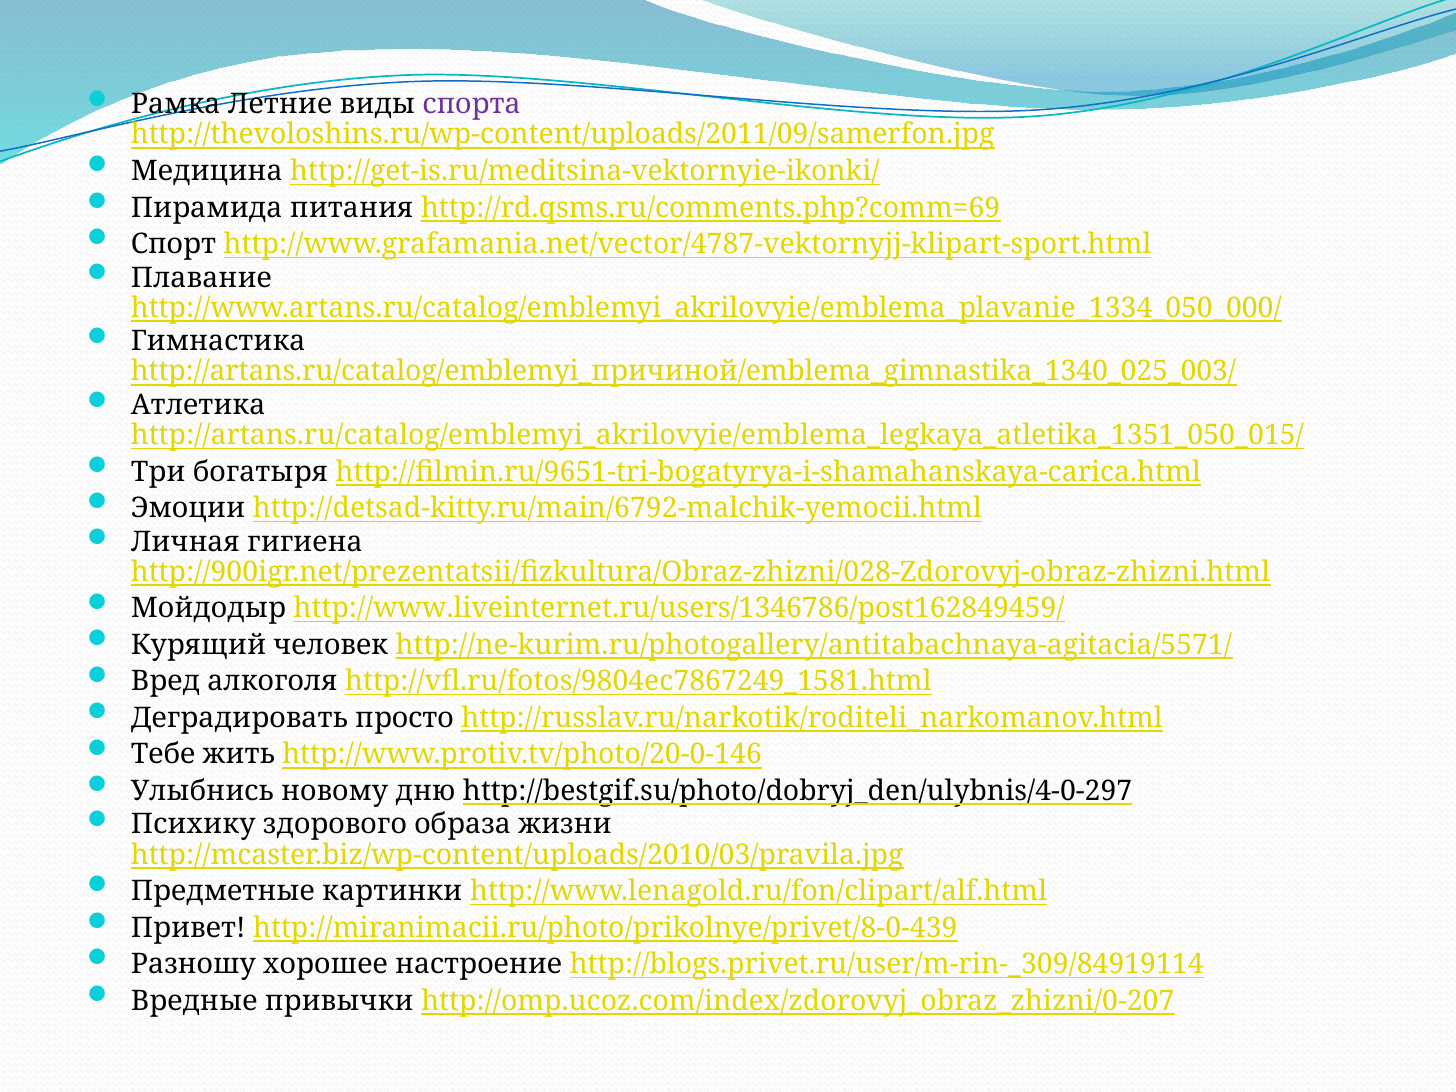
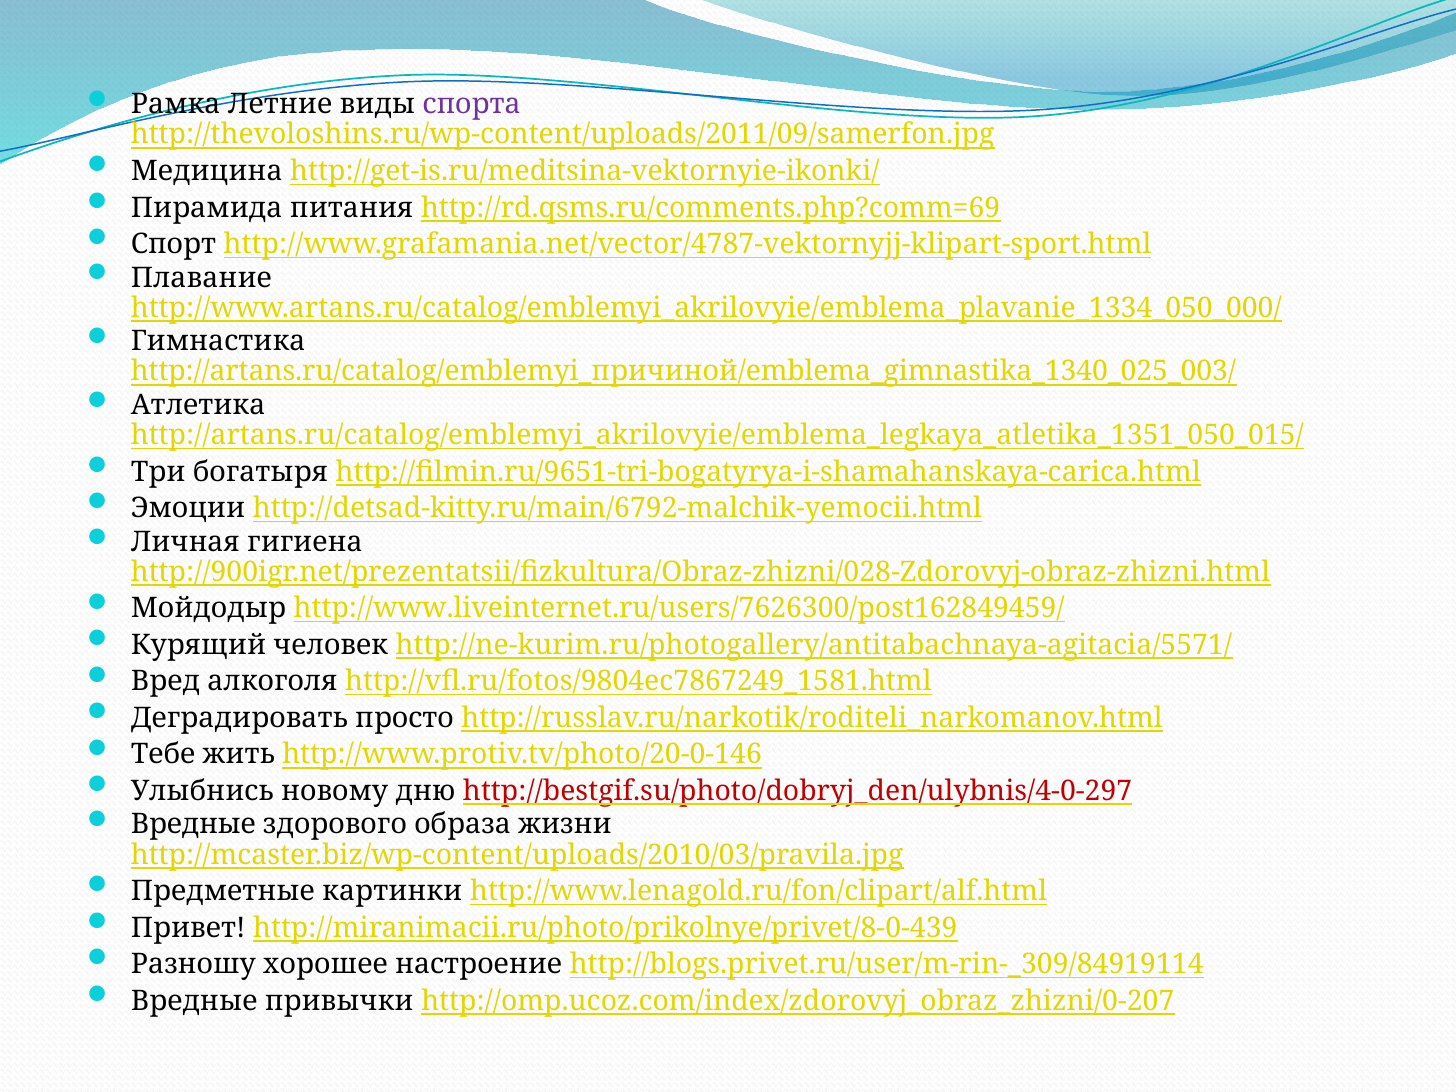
http://www.liveinternet.ru/users/1346786/post162849459/: http://www.liveinternet.ru/users/1346786/post162849459/ -> http://www.liveinternet.ru/users/7626300/post162849459/ (679, 608)
http://bestgif.su/photo/dobryj_den/ulybnis/4-0-297 colour: black -> red (798, 791)
Психику: Психику -> Вредные (193, 825)
